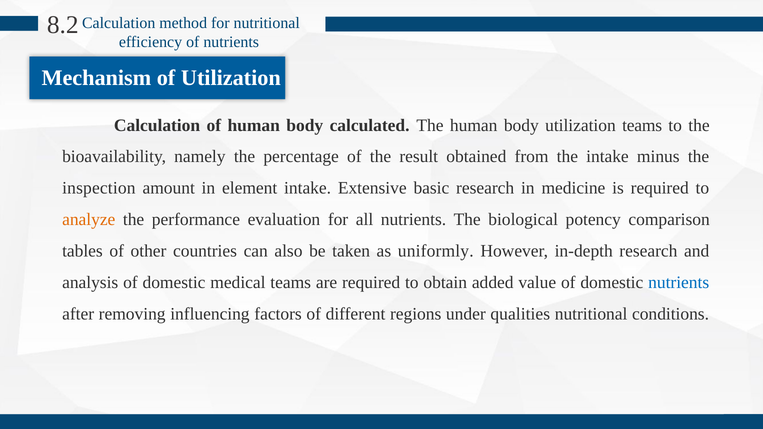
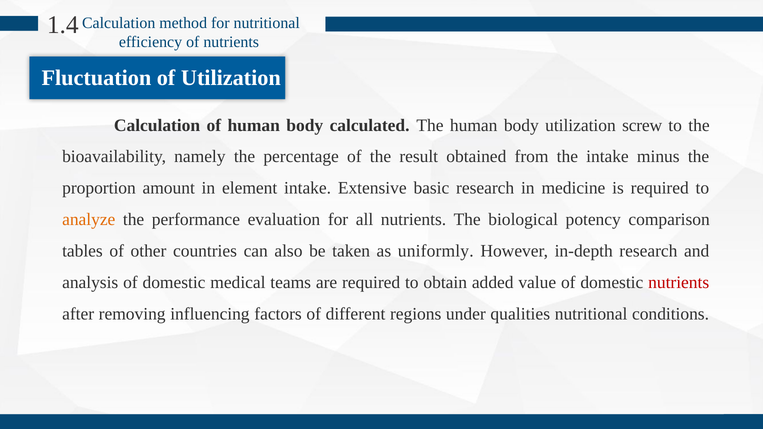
8.2: 8.2 -> 1.4 (63, 25)
Mechanism: Mechanism -> Fluctuation (96, 78)
utilization teams: teams -> screw (642, 125)
inspection: inspection -> proportion (99, 188)
nutrients colour: blue -> red (679, 283)
